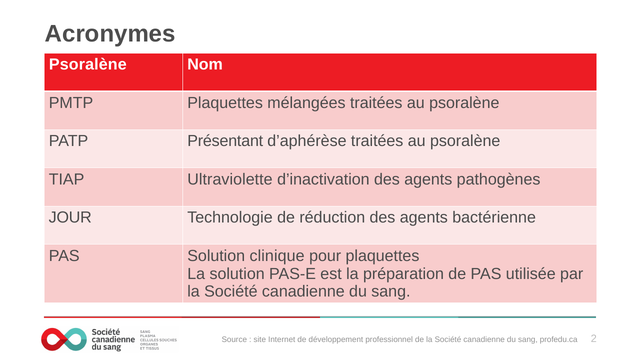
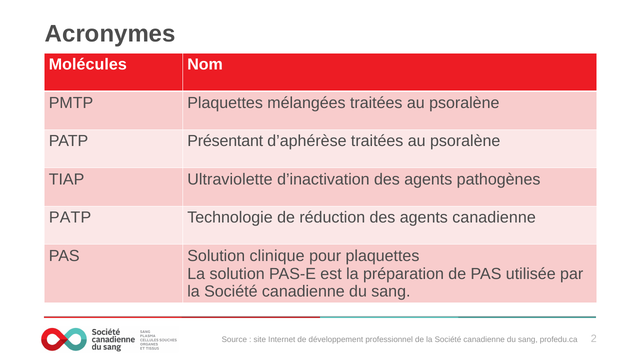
Psoralène: Psoralène -> Molécules (88, 65)
JOUR: JOUR -> PATP (70, 218)
agents bactérienne: bactérienne -> canadienne (494, 218)
